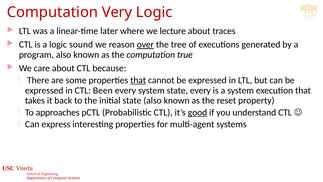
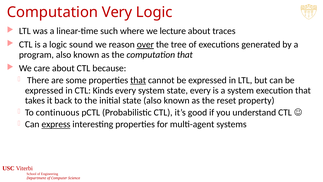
later: later -> such (109, 31)
computation true: true -> that (185, 55)
Been: Been -> Kinds (103, 90)
approaches: approaches -> continuous (58, 112)
good underline: present -> none (197, 112)
express underline: none -> present (56, 124)
